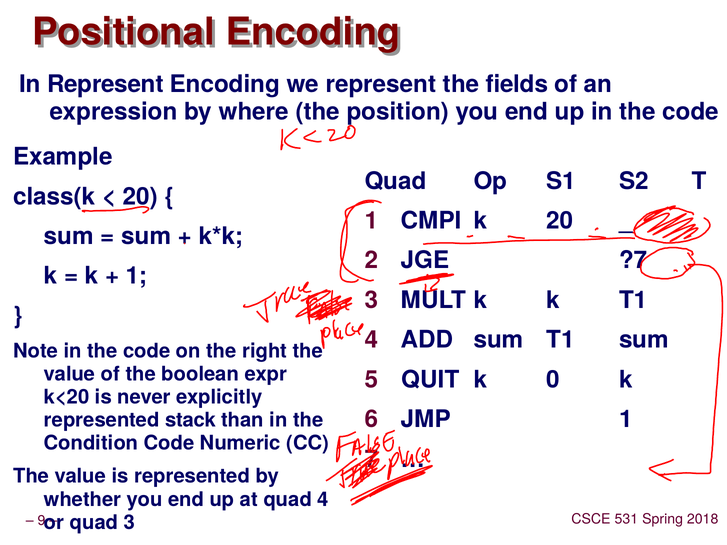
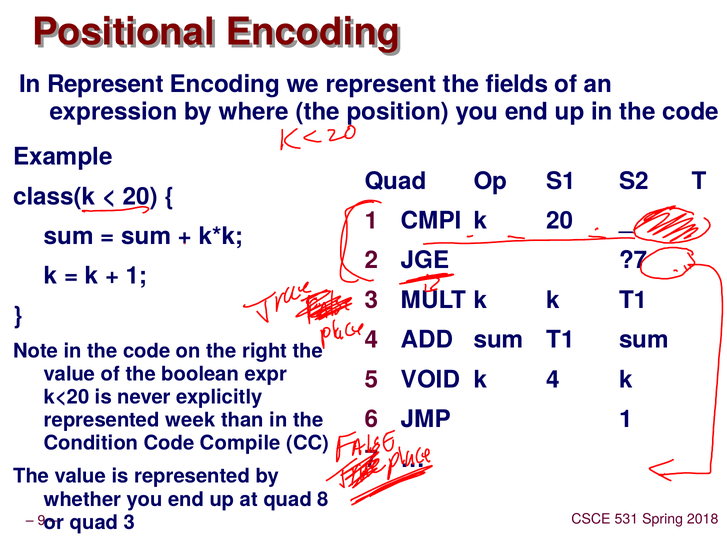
QUIT: QUIT -> VOID (431, 380)
k 0: 0 -> 4 (553, 380)
stack: stack -> week (190, 420)
Numeric: Numeric -> Compile (240, 443)
quad 4: 4 -> 8 (323, 500)
